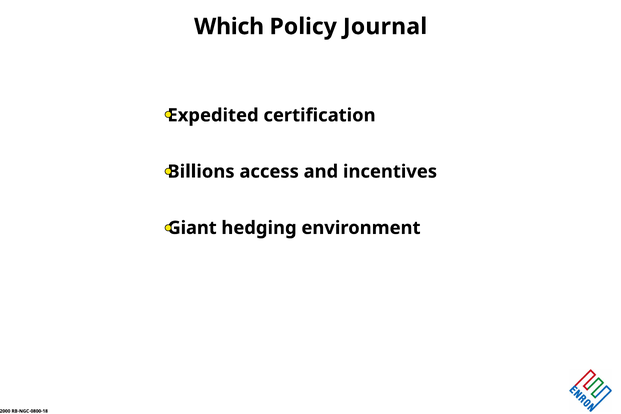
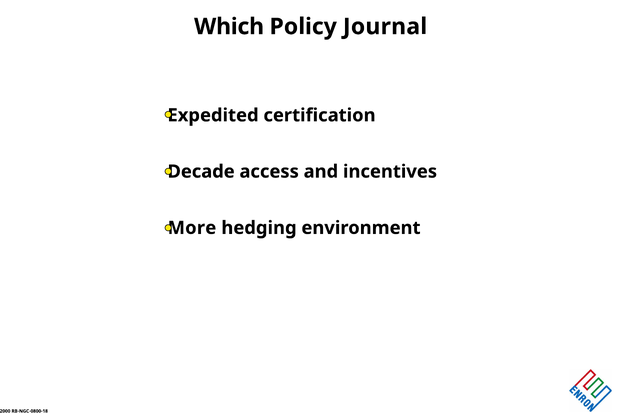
Billions: Billions -> Decade (201, 172)
Giant: Giant -> More (192, 228)
